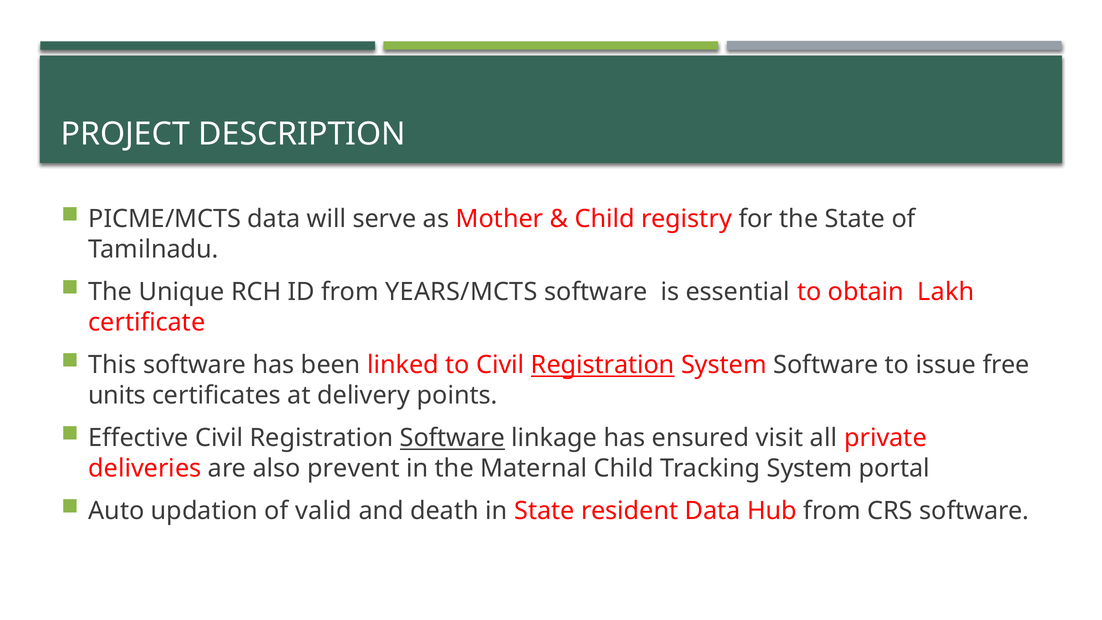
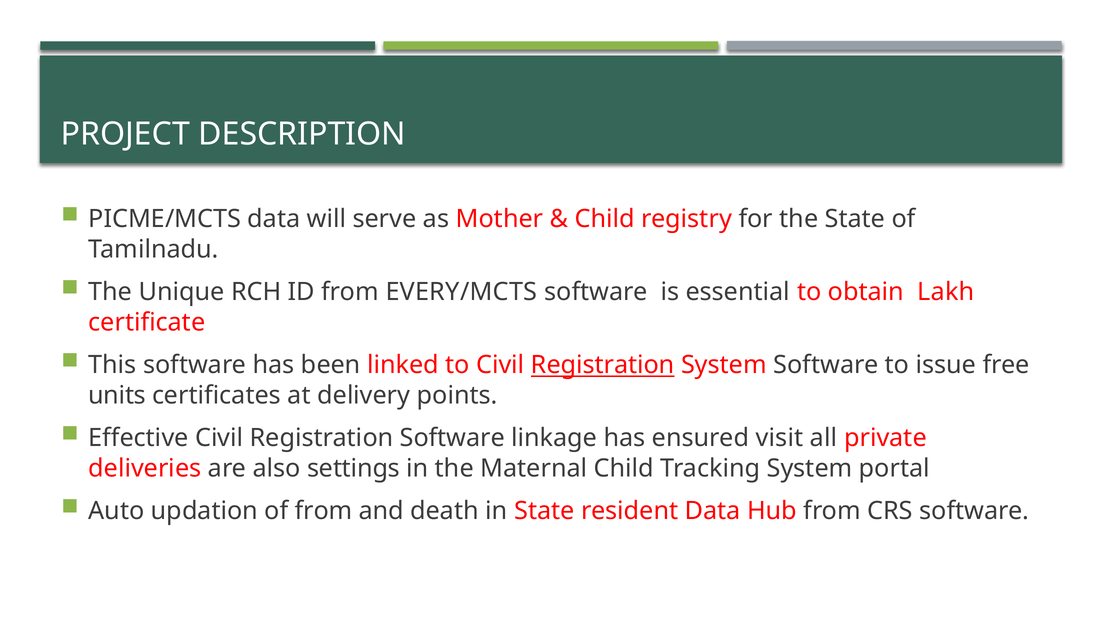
YEARS/MCTS: YEARS/MCTS -> EVERY/MCTS (461, 292)
Software underline: present -> none (452, 438)
prevent: prevent -> settings (354, 468)
of valid: valid -> from (324, 511)
